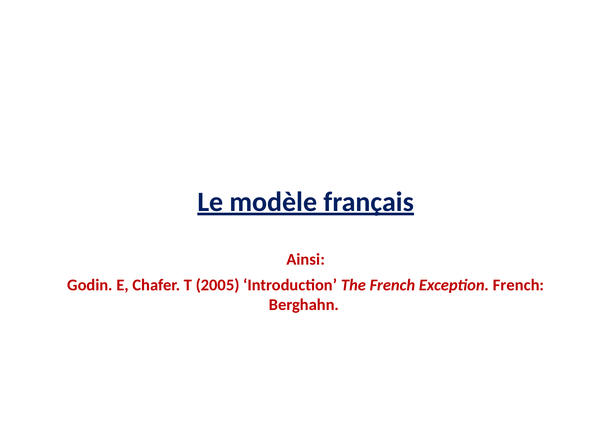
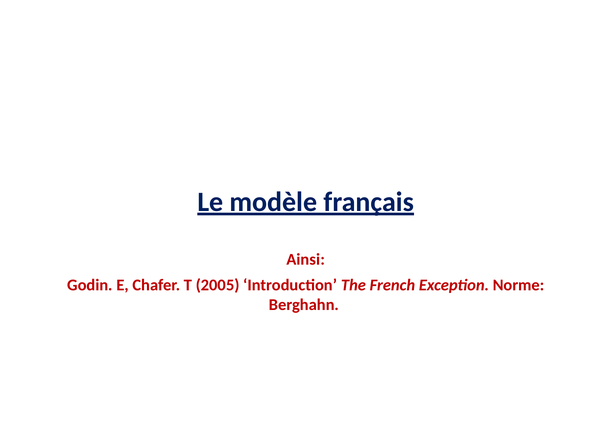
Exception French: French -> Norme (519, 285)
